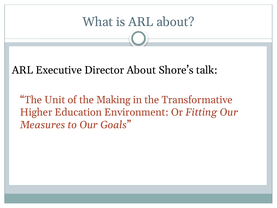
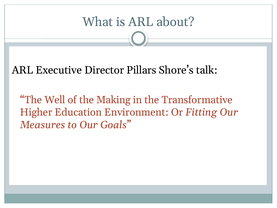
Director About: About -> Pillars (141, 70)
Unit: Unit -> Well (55, 100)
